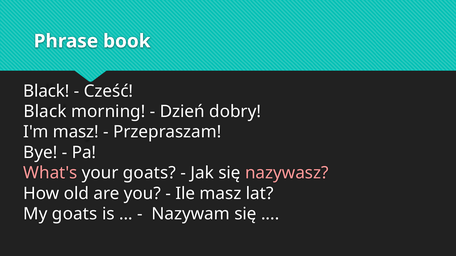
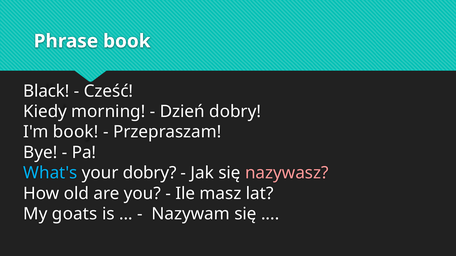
Black: Black -> Kiedy (45, 112)
I'm masz: masz -> book (76, 132)
What's colour: pink -> light blue (50, 173)
your goats: goats -> dobry (150, 173)
